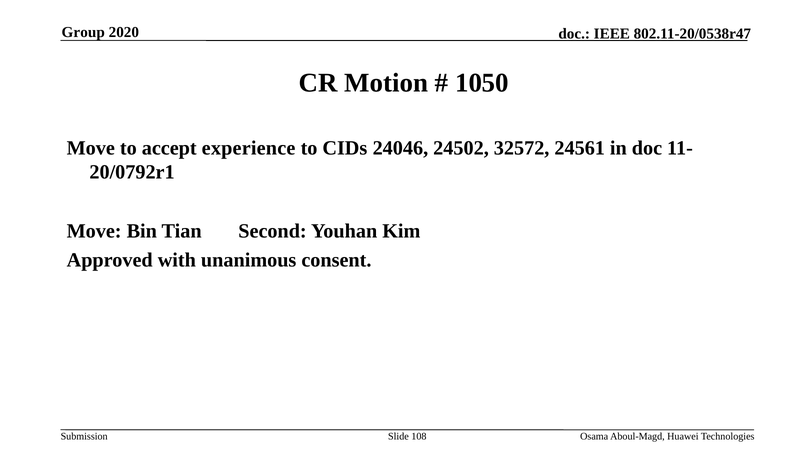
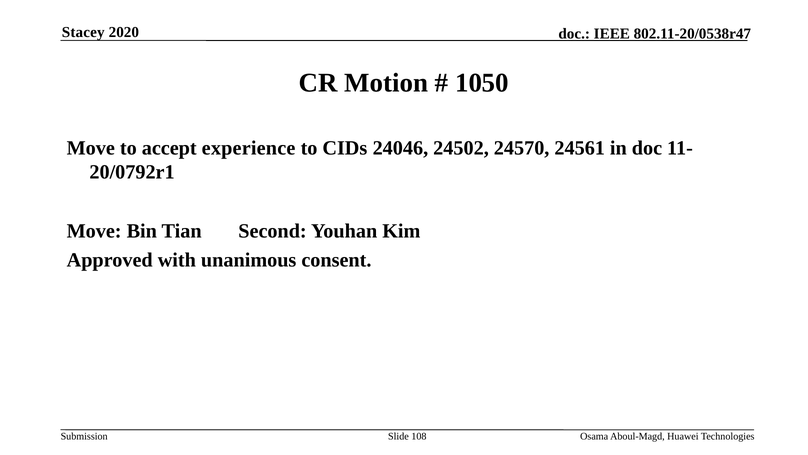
Group: Group -> Stacey (83, 32)
32572: 32572 -> 24570 (522, 148)
